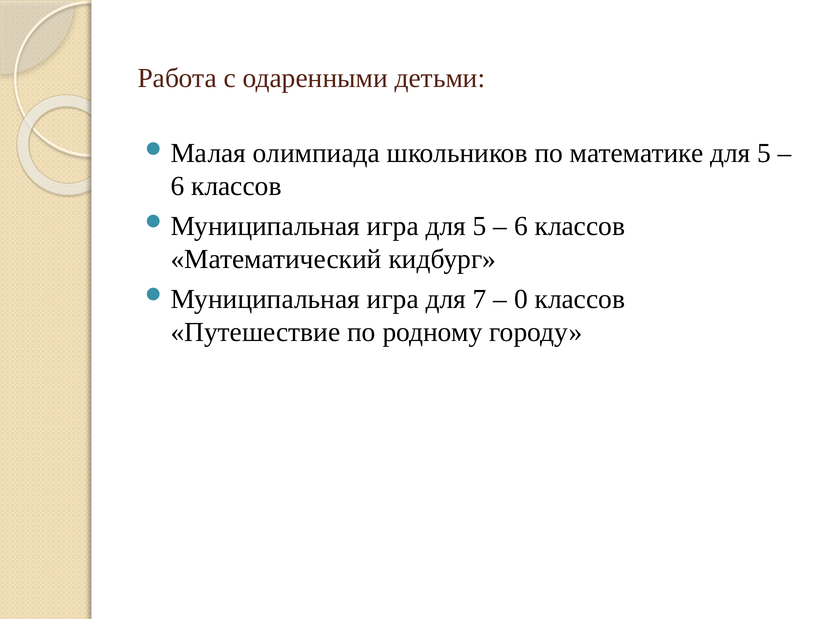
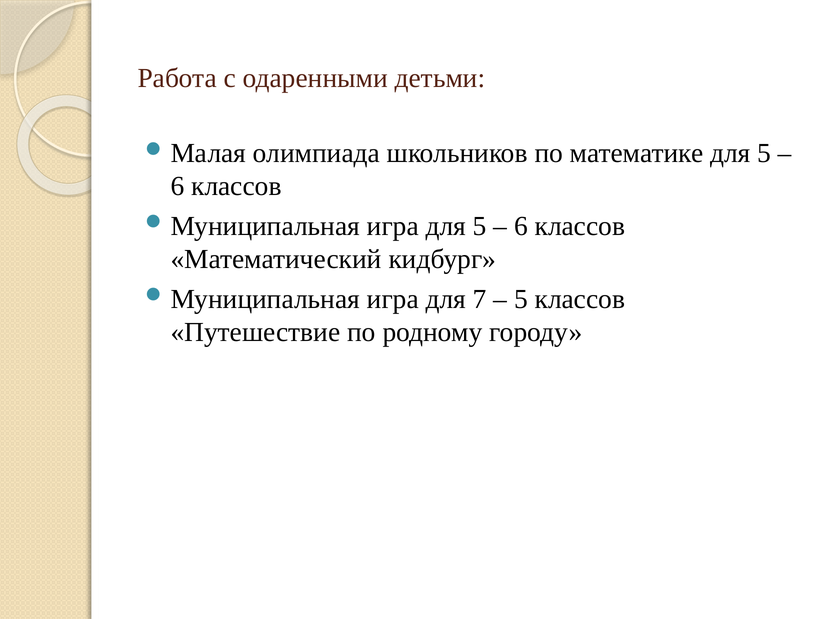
0: 0 -> 5 (521, 299)
